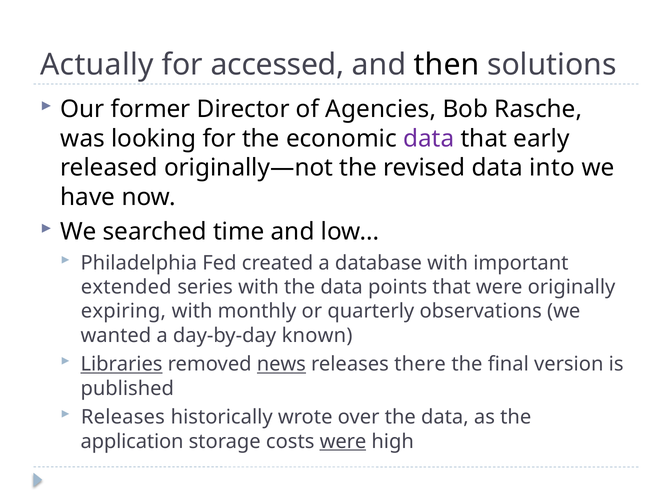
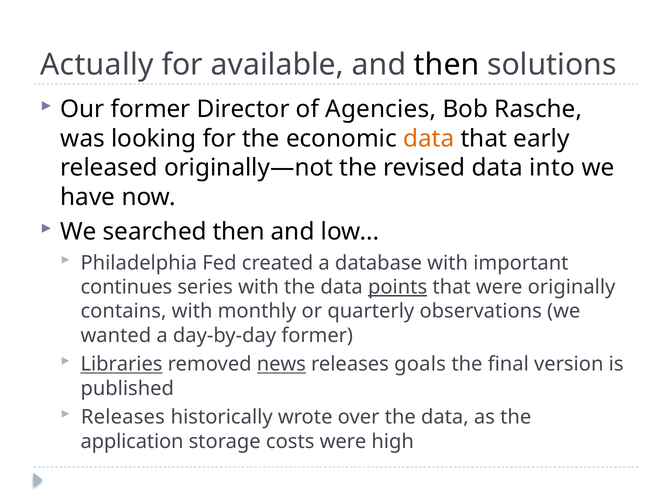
accessed: accessed -> available (277, 65)
data colour: purple -> orange (429, 139)
searched time: time -> then (239, 232)
extended: extended -> continues (126, 287)
points underline: none -> present (398, 287)
expiring: expiring -> contains (123, 311)
day-by-day known: known -> former (317, 335)
there: there -> goals (420, 364)
were underline: present -> none (343, 441)
